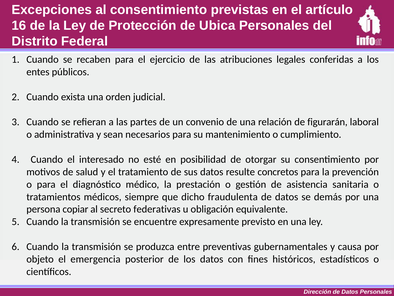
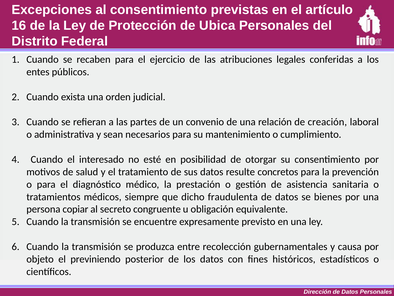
figurarán: figurarán -> creación (327, 122)
demás: demás -> bienes (328, 196)
federativas: federativas -> congruente (157, 209)
preventivas: preventivas -> recolección (227, 246)
emergencia: emergencia -> previniendo (96, 259)
